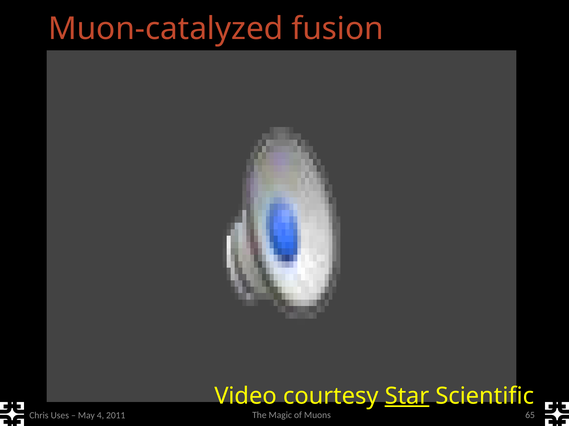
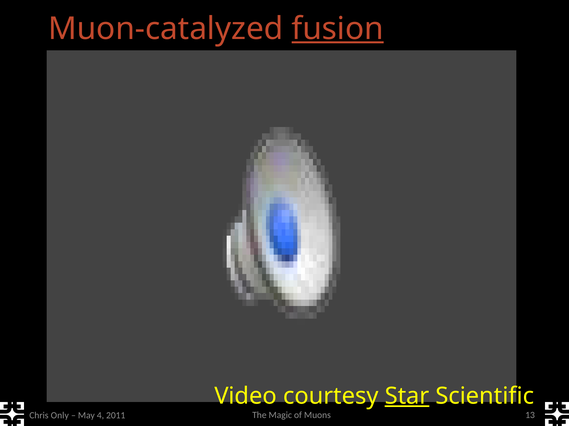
fusion underline: none -> present (338, 29)
65: 65 -> 13 (530, 416)
Uses: Uses -> Only (60, 416)
